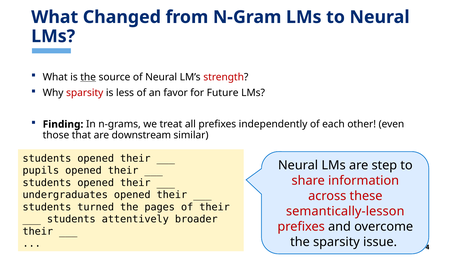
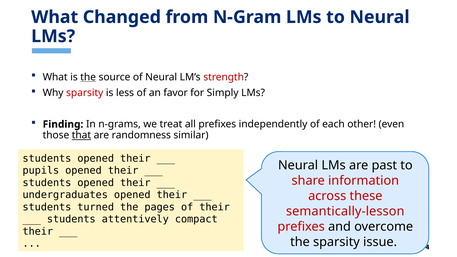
Future: Future -> Simply (223, 93)
that underline: none -> present (81, 135)
downstream: downstream -> randomness (141, 135)
step: step -> past (384, 165)
broader: broader -> compact (196, 219)
